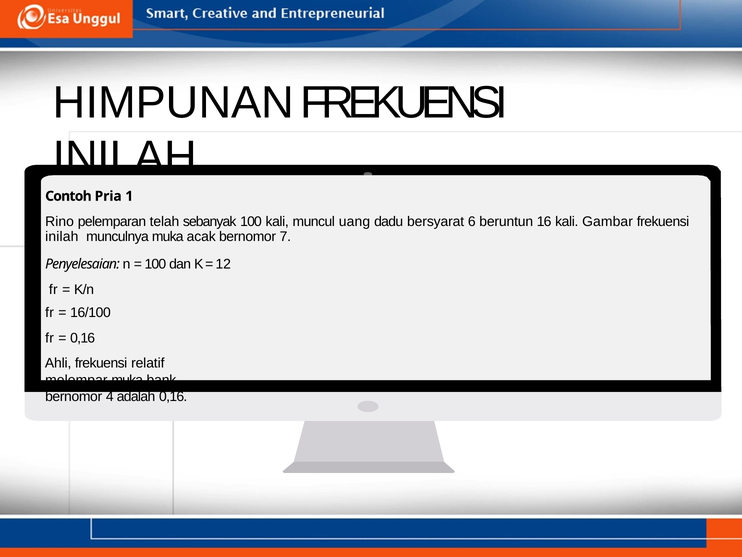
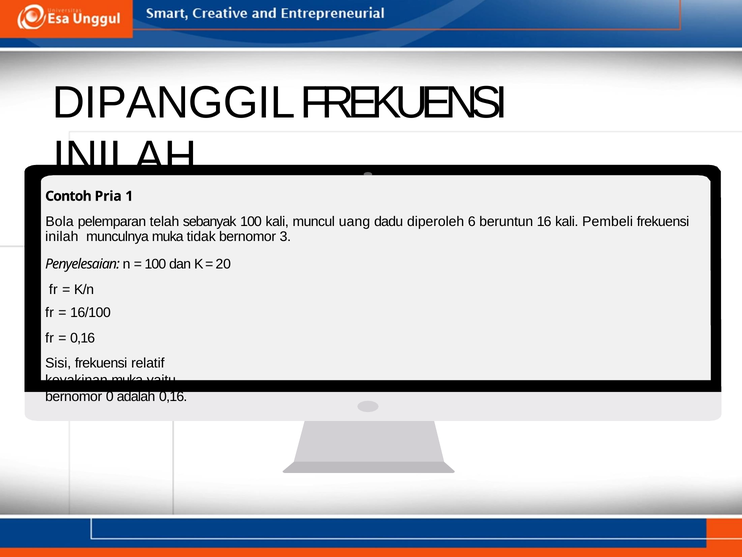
HIMPUNAN: HIMPUNAN -> DIPANGGIL (174, 103)
Rino: Rino -> Bola (59, 222)
bersyarat: bersyarat -> diperoleh (436, 222)
Gambar: Gambar -> Pembeli (608, 222)
acak: acak -> tidak (201, 237)
7: 7 -> 3 (285, 237)
12: 12 -> 20 (223, 264)
Ahli: Ahli -> Sisi (58, 363)
melempar: melempar -> keyakinan (76, 380)
bank: bank -> yaitu (161, 380)
4: 4 -> 0 (110, 396)
